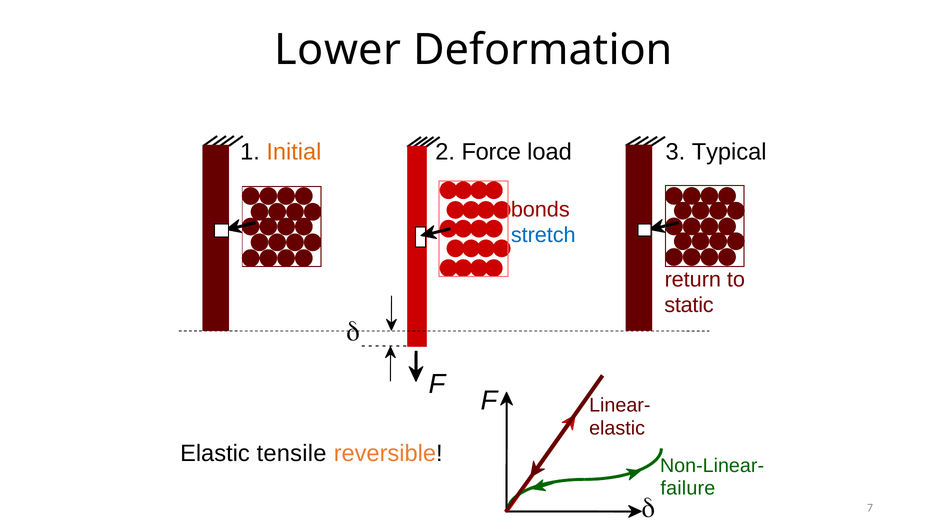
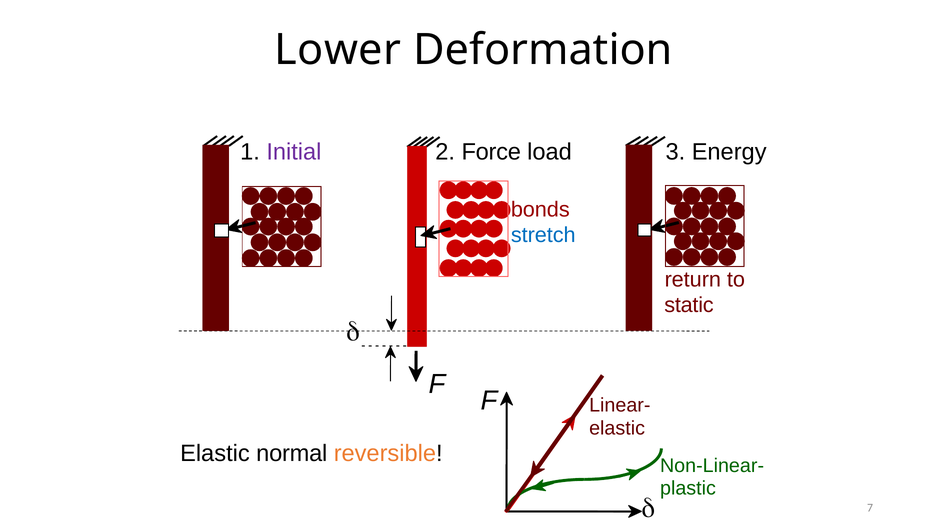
Initial colour: orange -> purple (294, 152)
Typical: Typical -> Energy (729, 152)
tensile: tensile -> normal (292, 453)
failure: failure -> plastic (688, 488)
